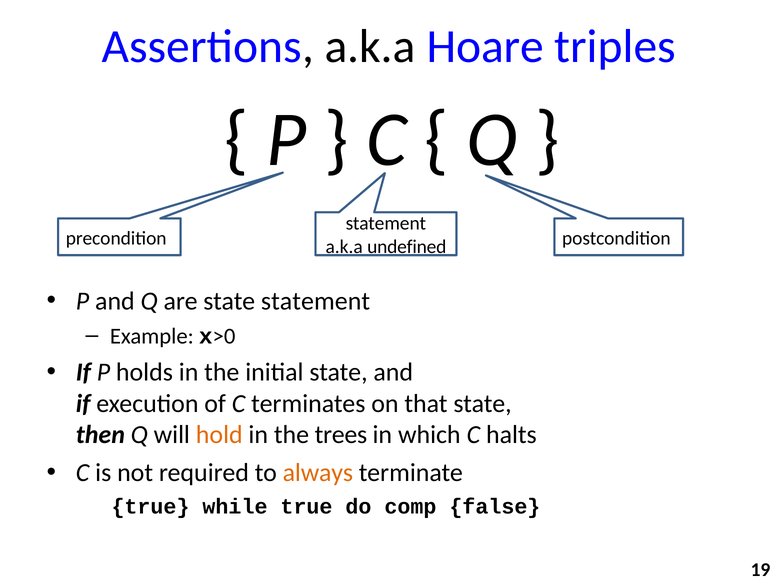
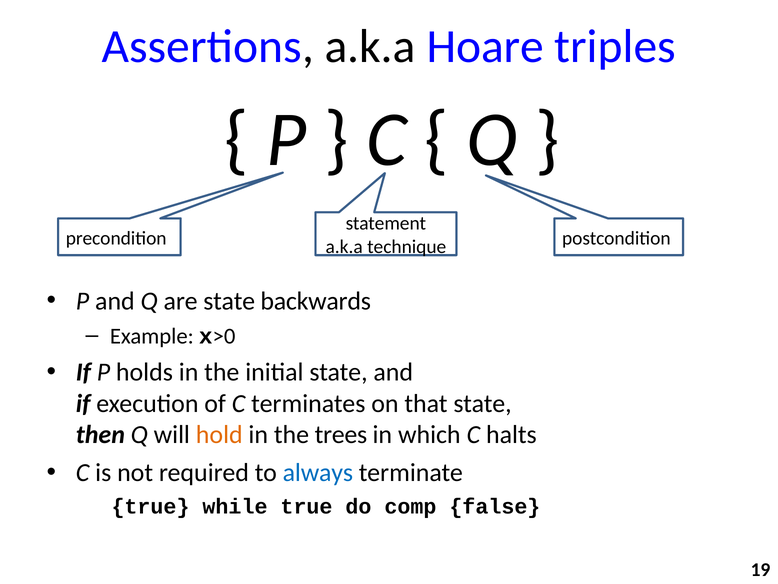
undefined: undefined -> technique (407, 247)
state statement: statement -> backwards (316, 301)
always colour: orange -> blue (318, 472)
